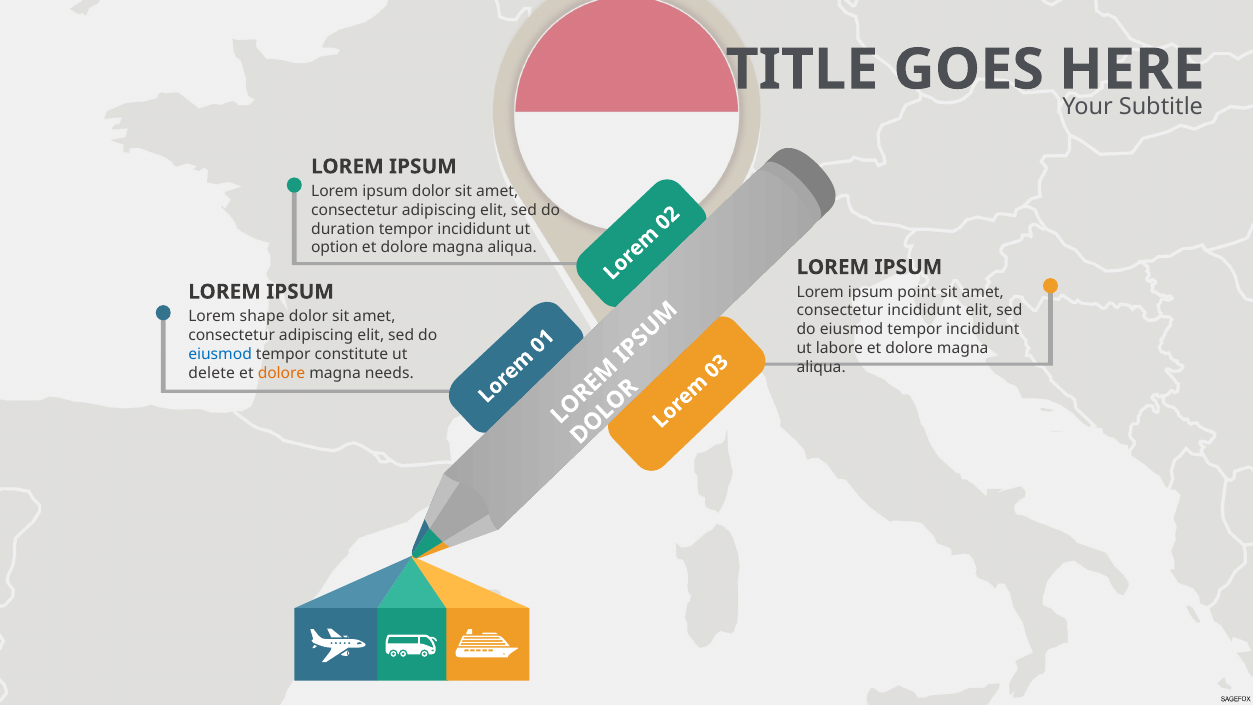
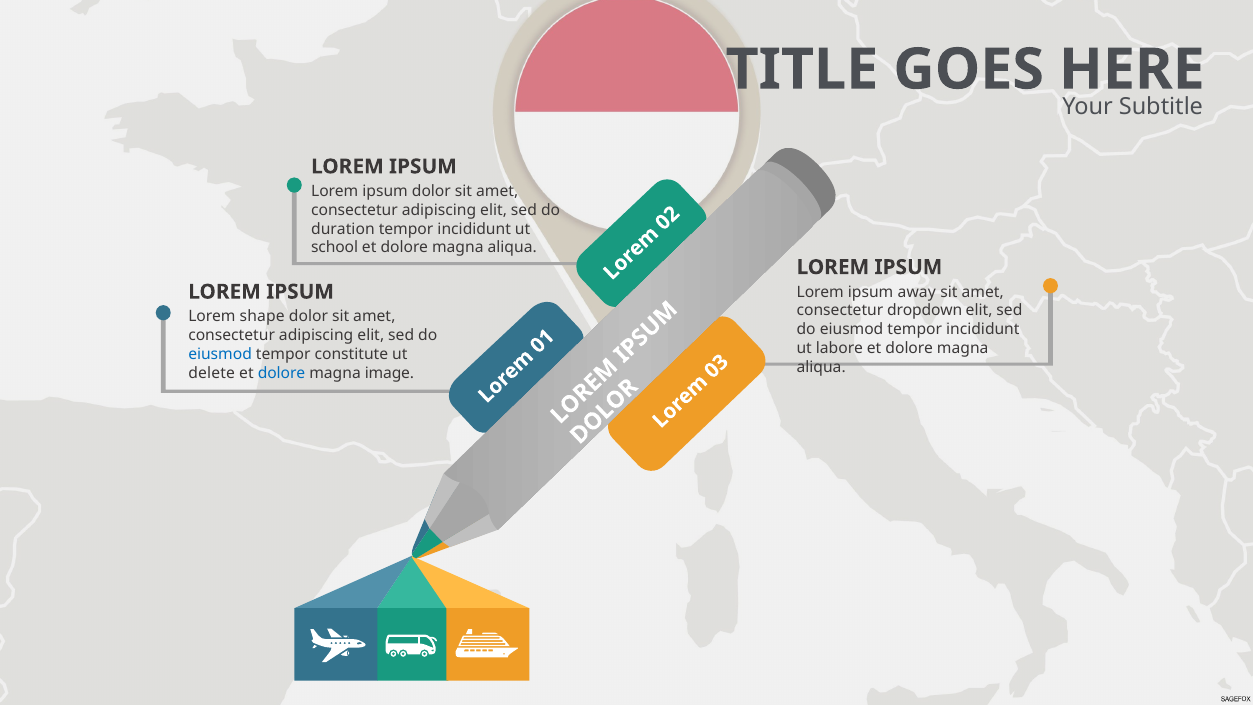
option: option -> school (335, 248)
point: point -> away (917, 292)
incididunt: incididunt -> dropdown (925, 311)
dolore colour: orange -> blue (281, 373)
needs: needs -> image (389, 373)
